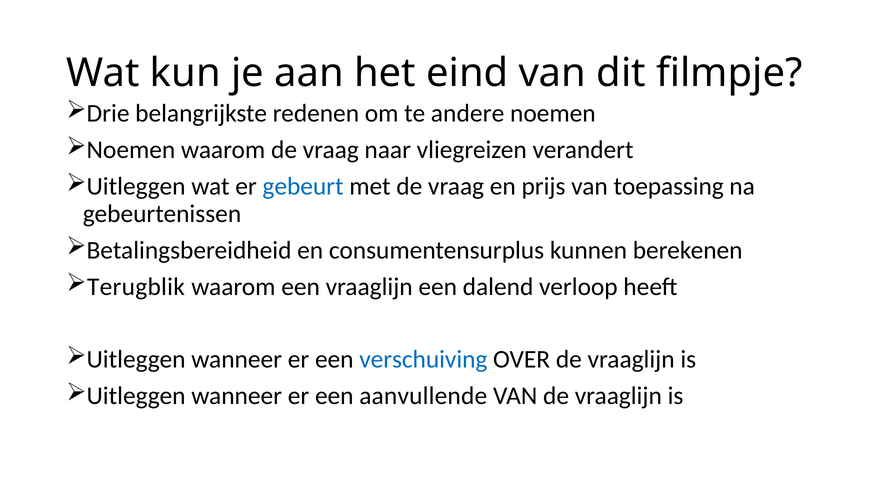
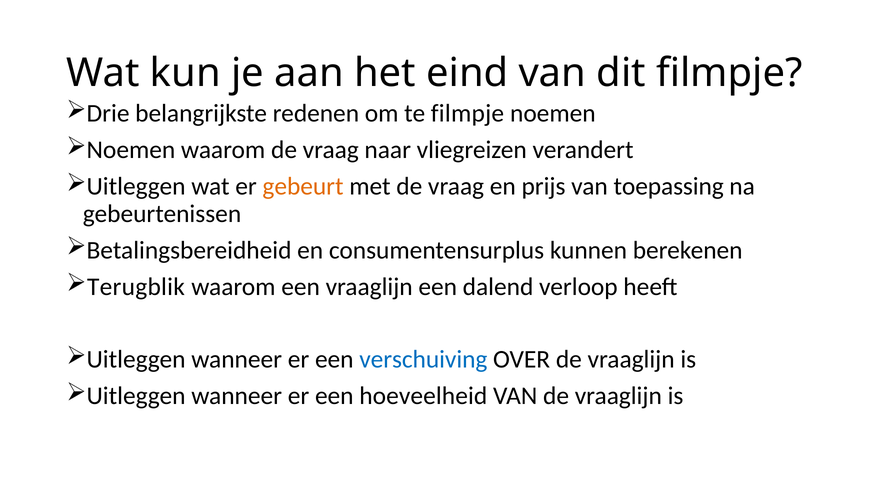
te andere: andere -> filmpje (467, 113)
gebeurt colour: blue -> orange (303, 187)
aanvullende: aanvullende -> hoeveelheid (423, 396)
